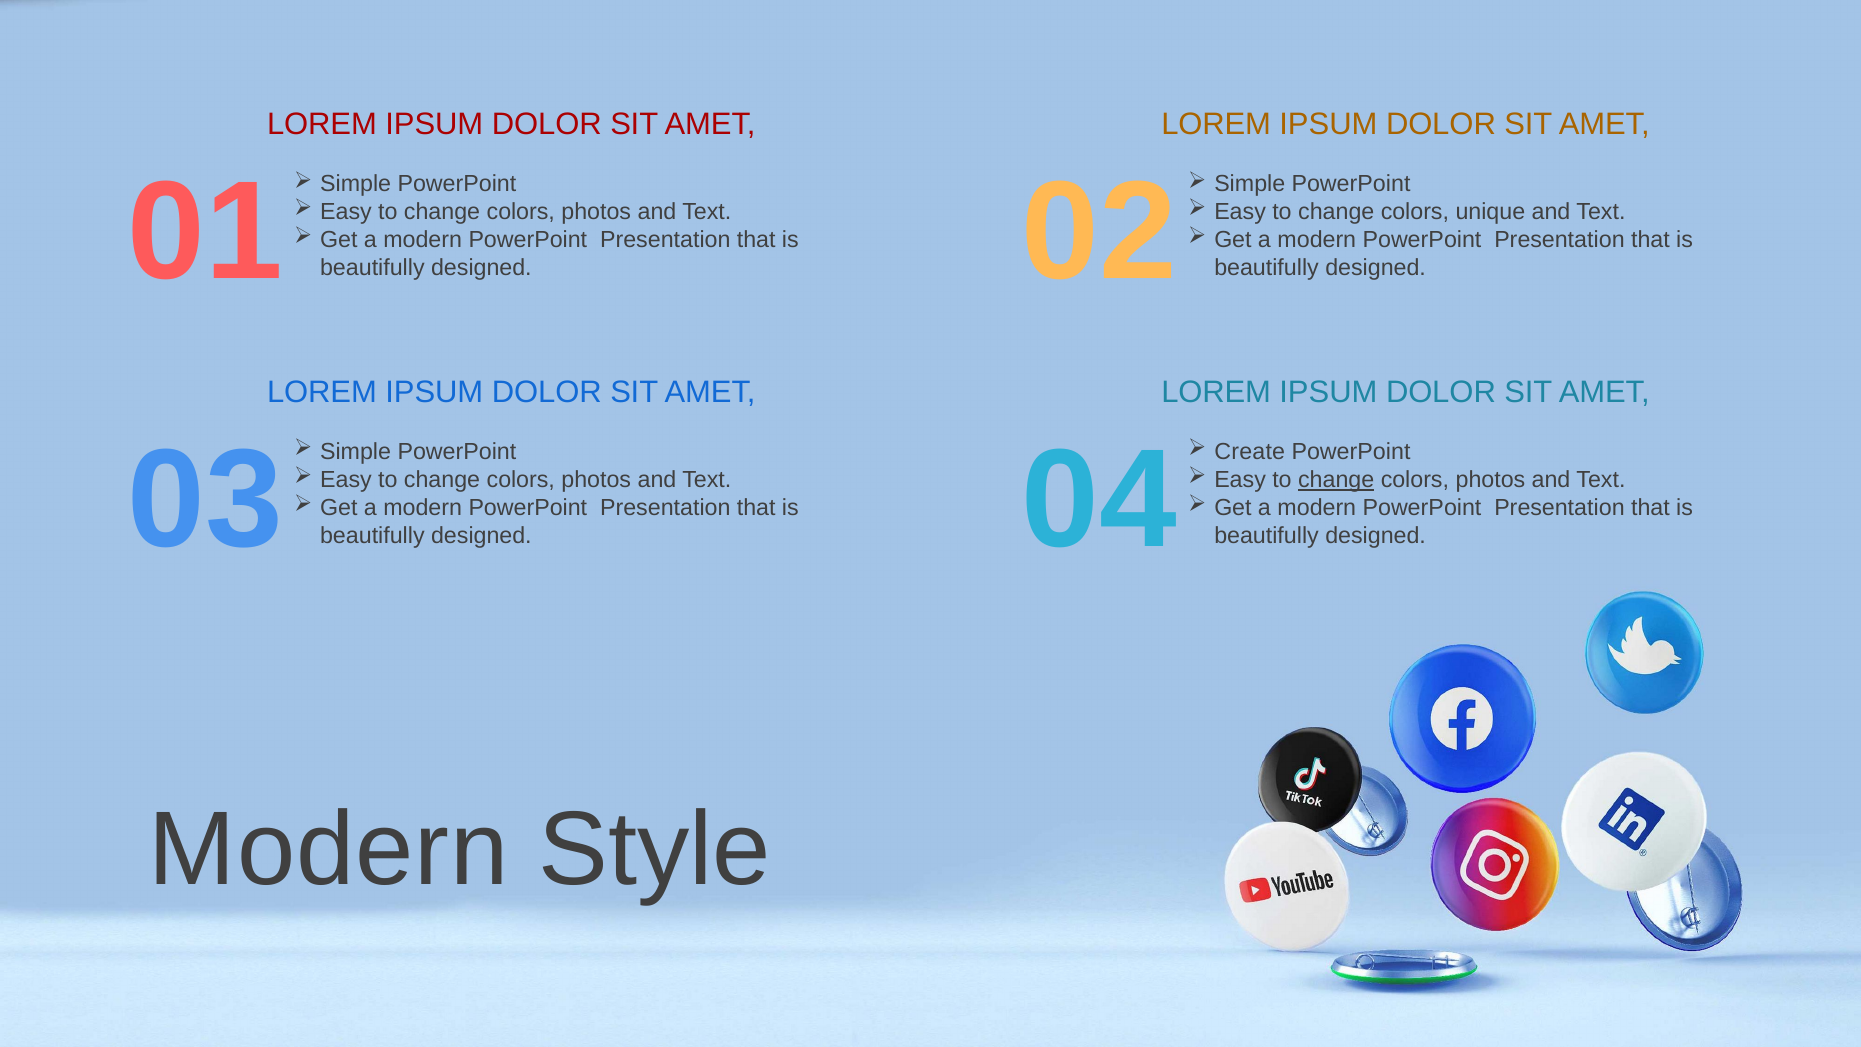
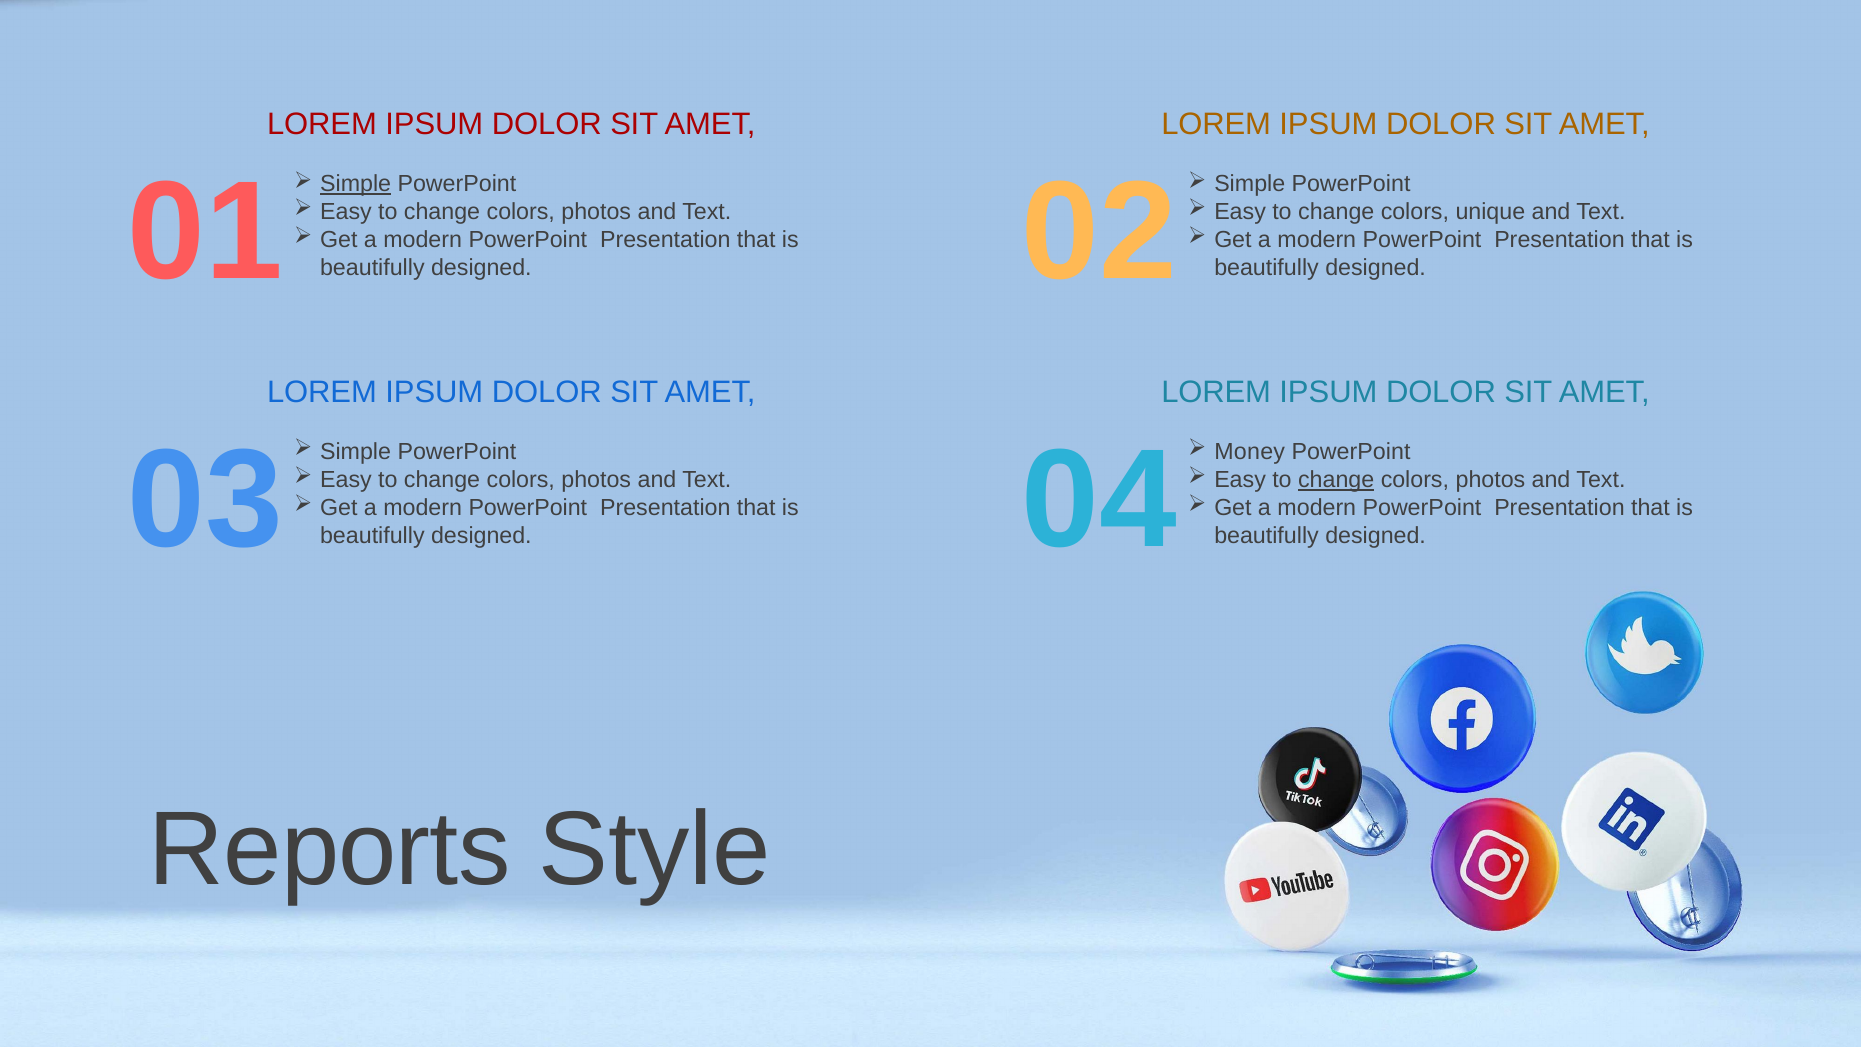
Simple underline: none -> present (356, 184)
Create: Create -> Money (1250, 452)
Modern: Modern -> Reports (330, 849)
